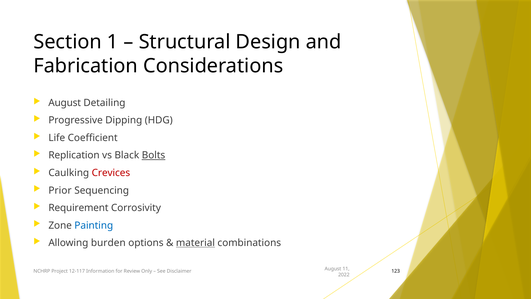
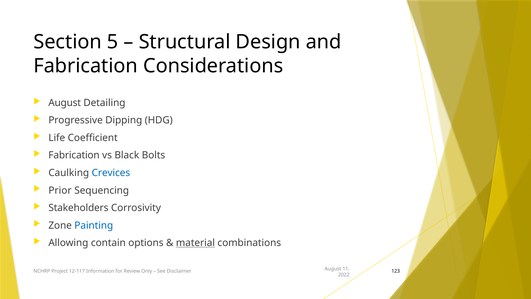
1: 1 -> 5 (113, 42)
Replication: Replication -> Fabrication (74, 155)
Bolts underline: present -> none (154, 155)
Crevices colour: red -> blue (111, 173)
Requirement: Requirement -> Stakeholders (78, 208)
burden: burden -> contain (108, 243)
